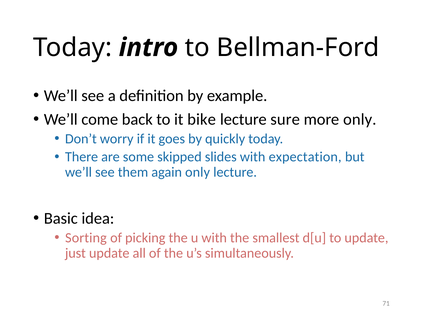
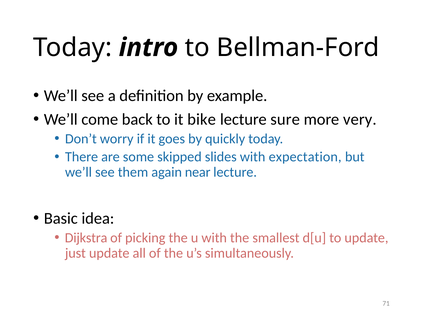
more only: only -> very (360, 119)
again only: only -> near (198, 172)
Sorting: Sorting -> Dijkstra (86, 237)
